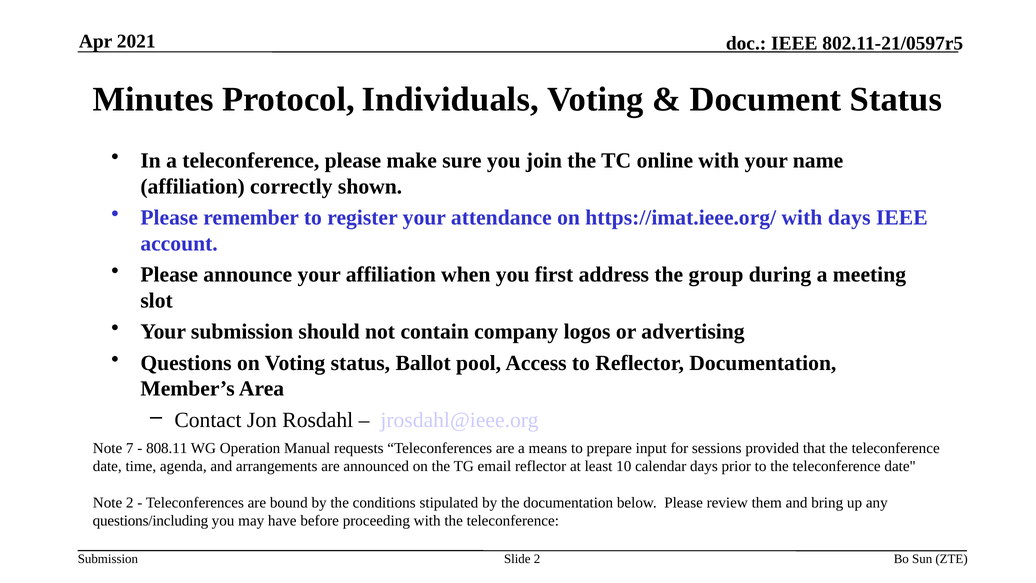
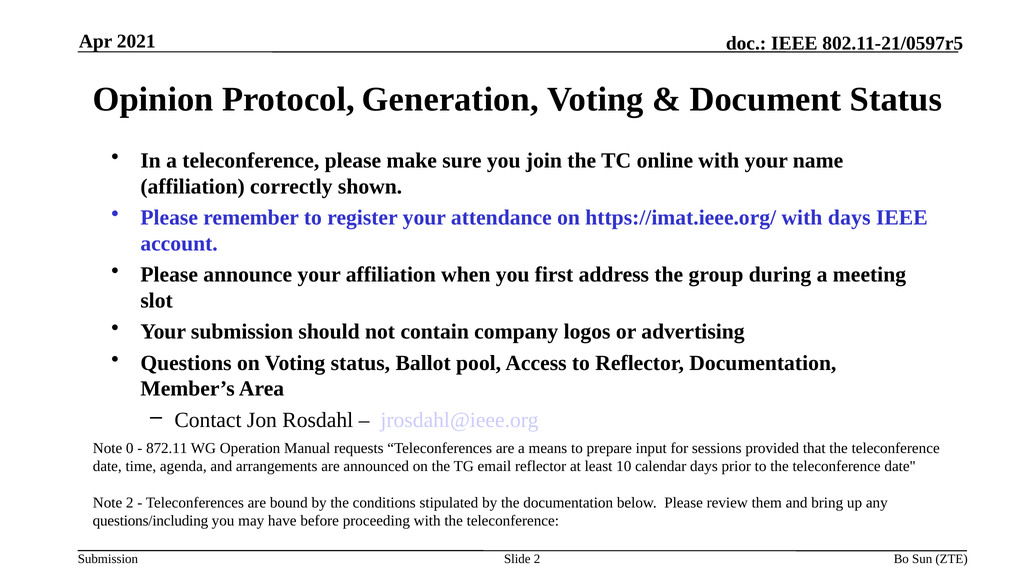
Minutes: Minutes -> Opinion (153, 99)
Individuals: Individuals -> Generation (450, 99)
7: 7 -> 0 (130, 448)
808.11: 808.11 -> 872.11 (167, 448)
